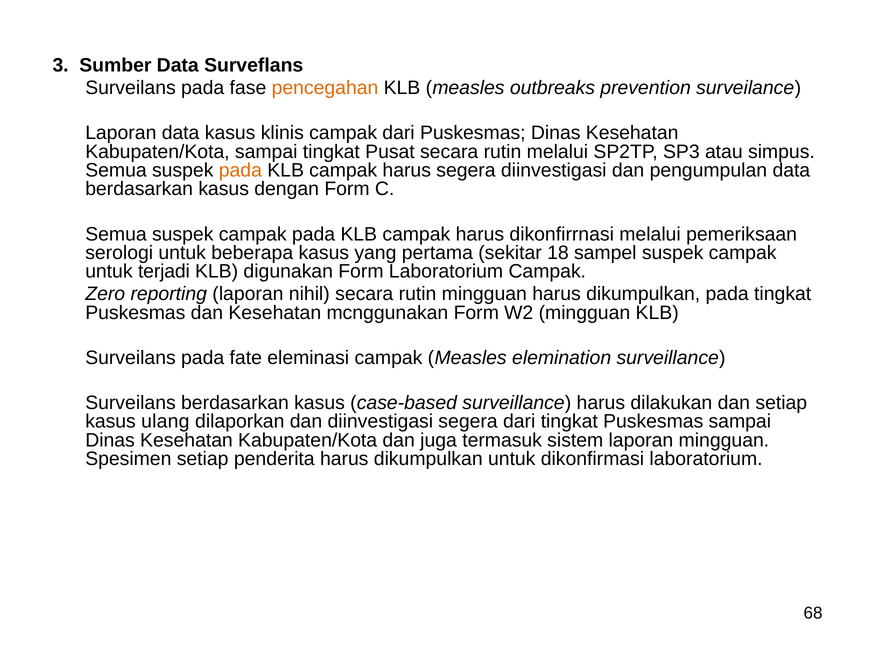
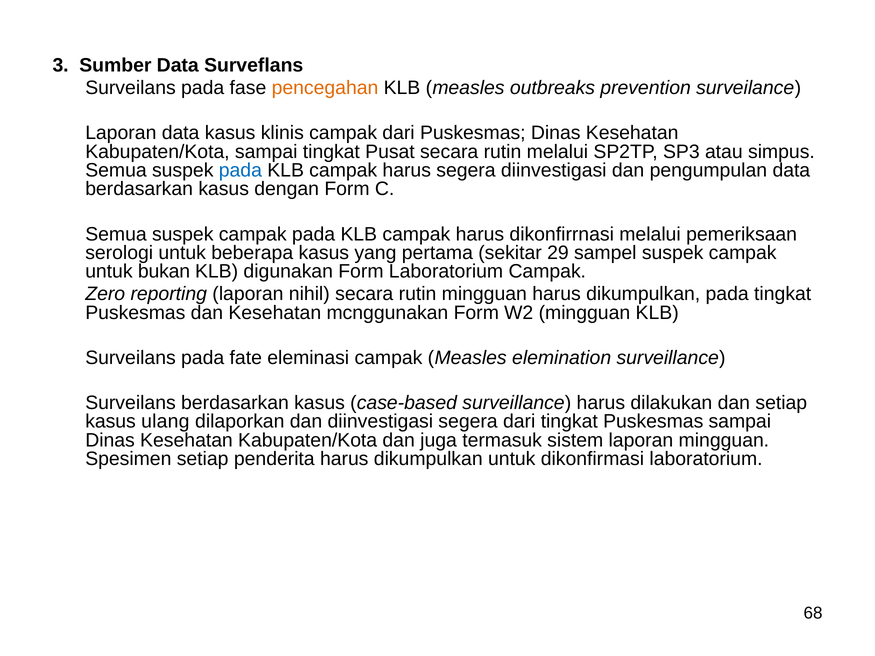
pada colour: orange -> blue (240, 170)
18: 18 -> 29 (558, 253)
terjadi: terjadi -> bukan (164, 272)
